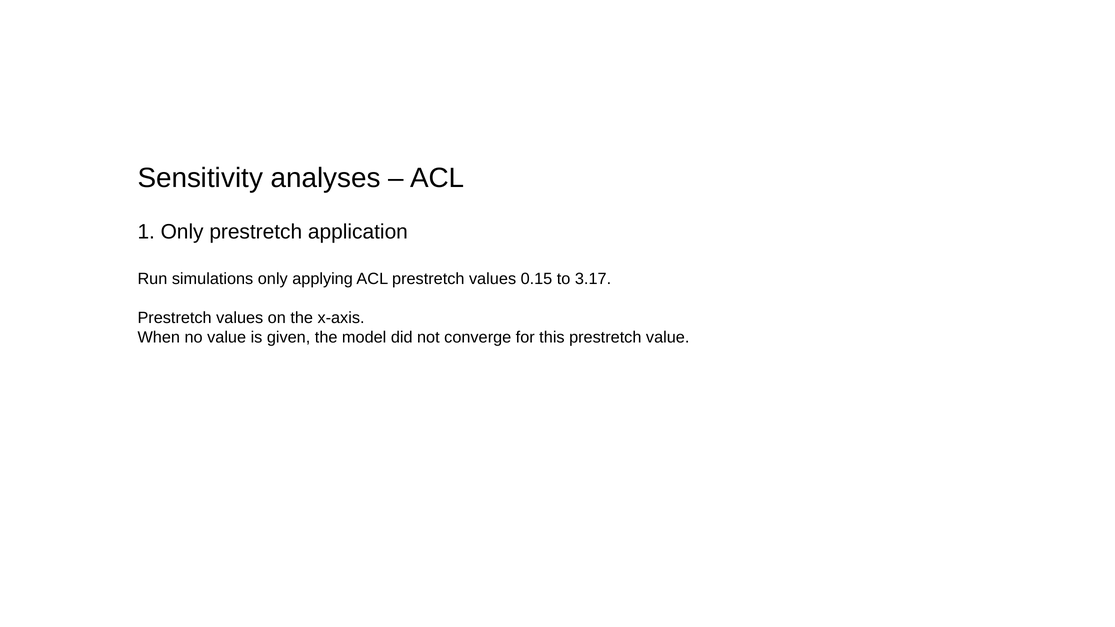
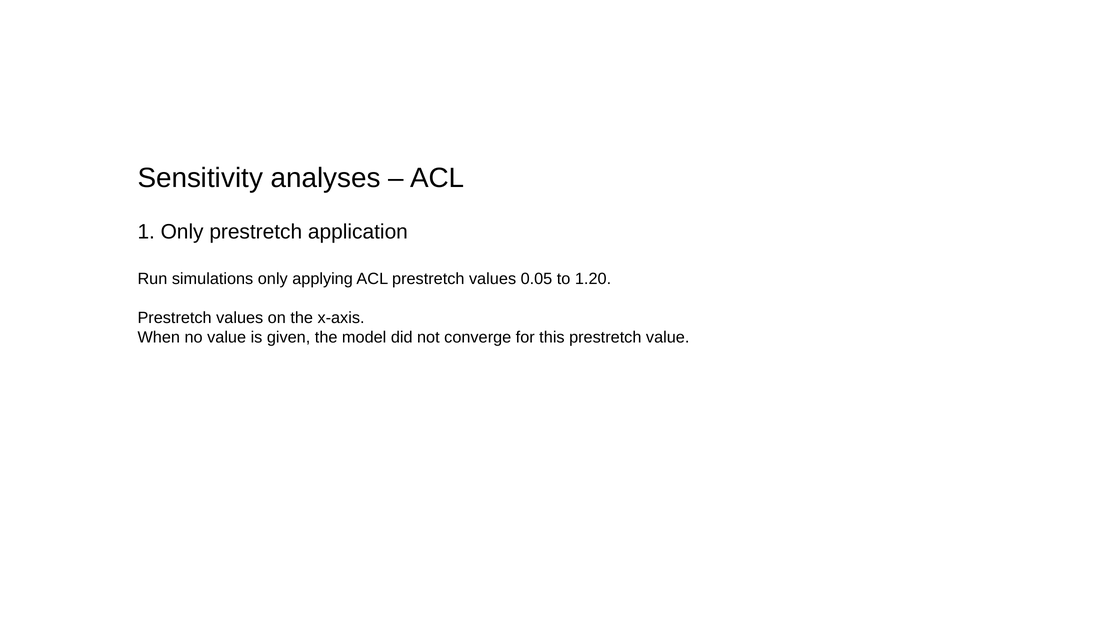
0.15: 0.15 -> 0.05 (536, 279)
3.17: 3.17 -> 1.20 (593, 279)
